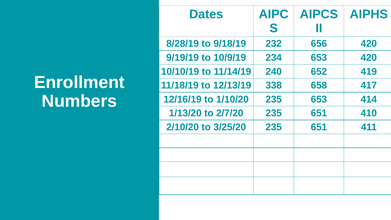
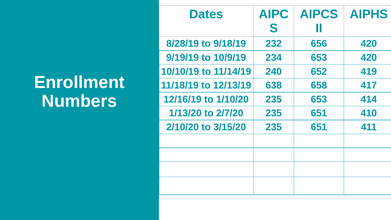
338: 338 -> 638 (274, 85)
3/25/20: 3/25/20 -> 3/15/20 (230, 127)
